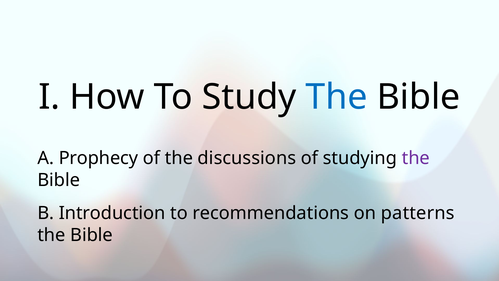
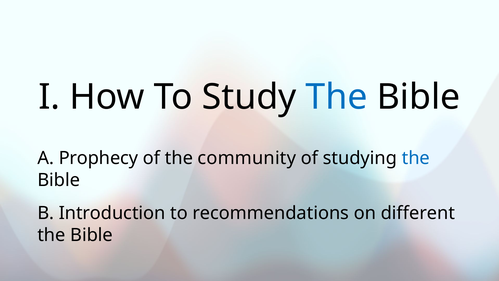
discussions: discussions -> community (247, 158)
the colour: purple -> blue (416, 158)
patterns: patterns -> different (418, 213)
